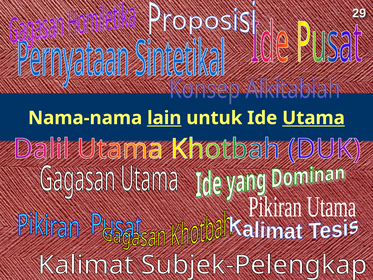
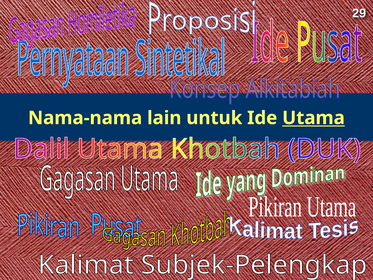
lain underline: present -> none (164, 118)
